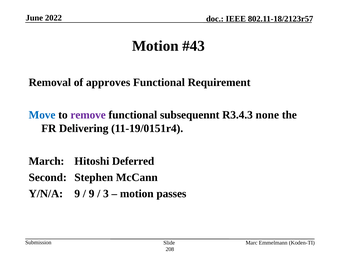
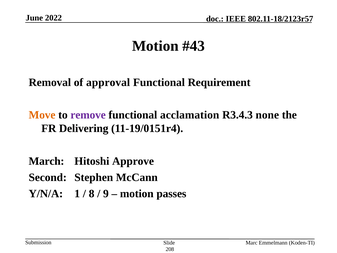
approves: approves -> approval (108, 82)
Move colour: blue -> orange (42, 115)
subsequennt: subsequennt -> acclamation (190, 115)
Deferred: Deferred -> Approve (133, 161)
Y/N/A 9: 9 -> 1 (77, 193)
9: 9 -> 8 (92, 193)
3: 3 -> 9 (106, 193)
